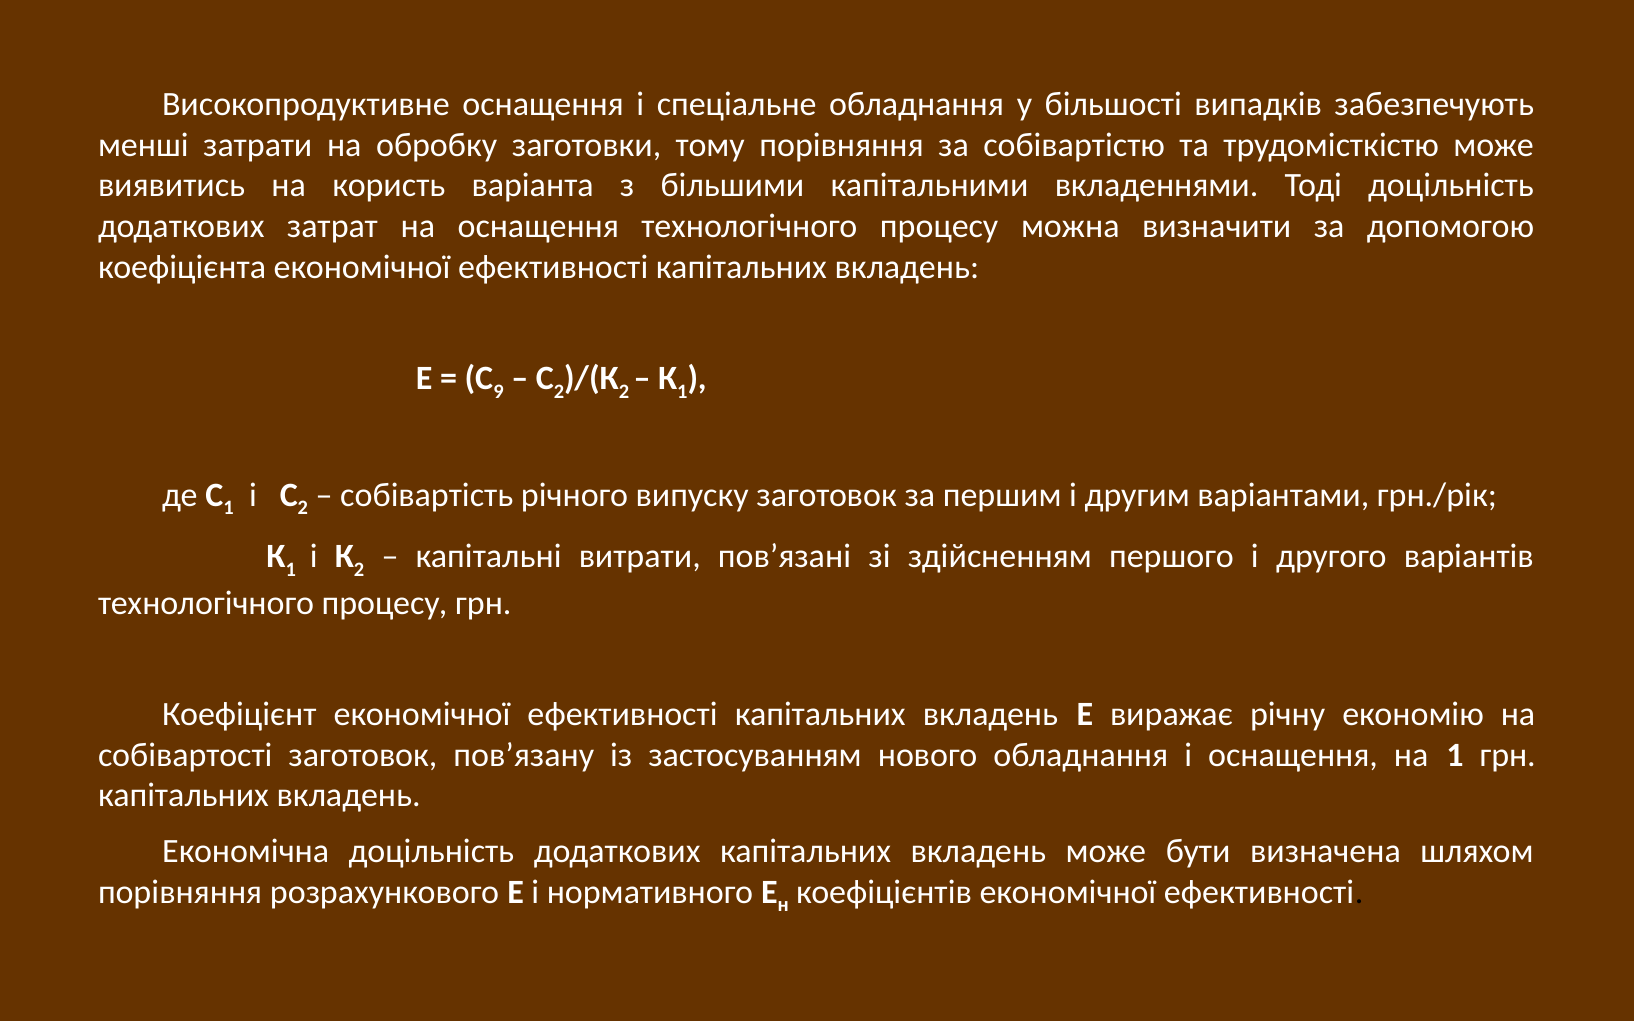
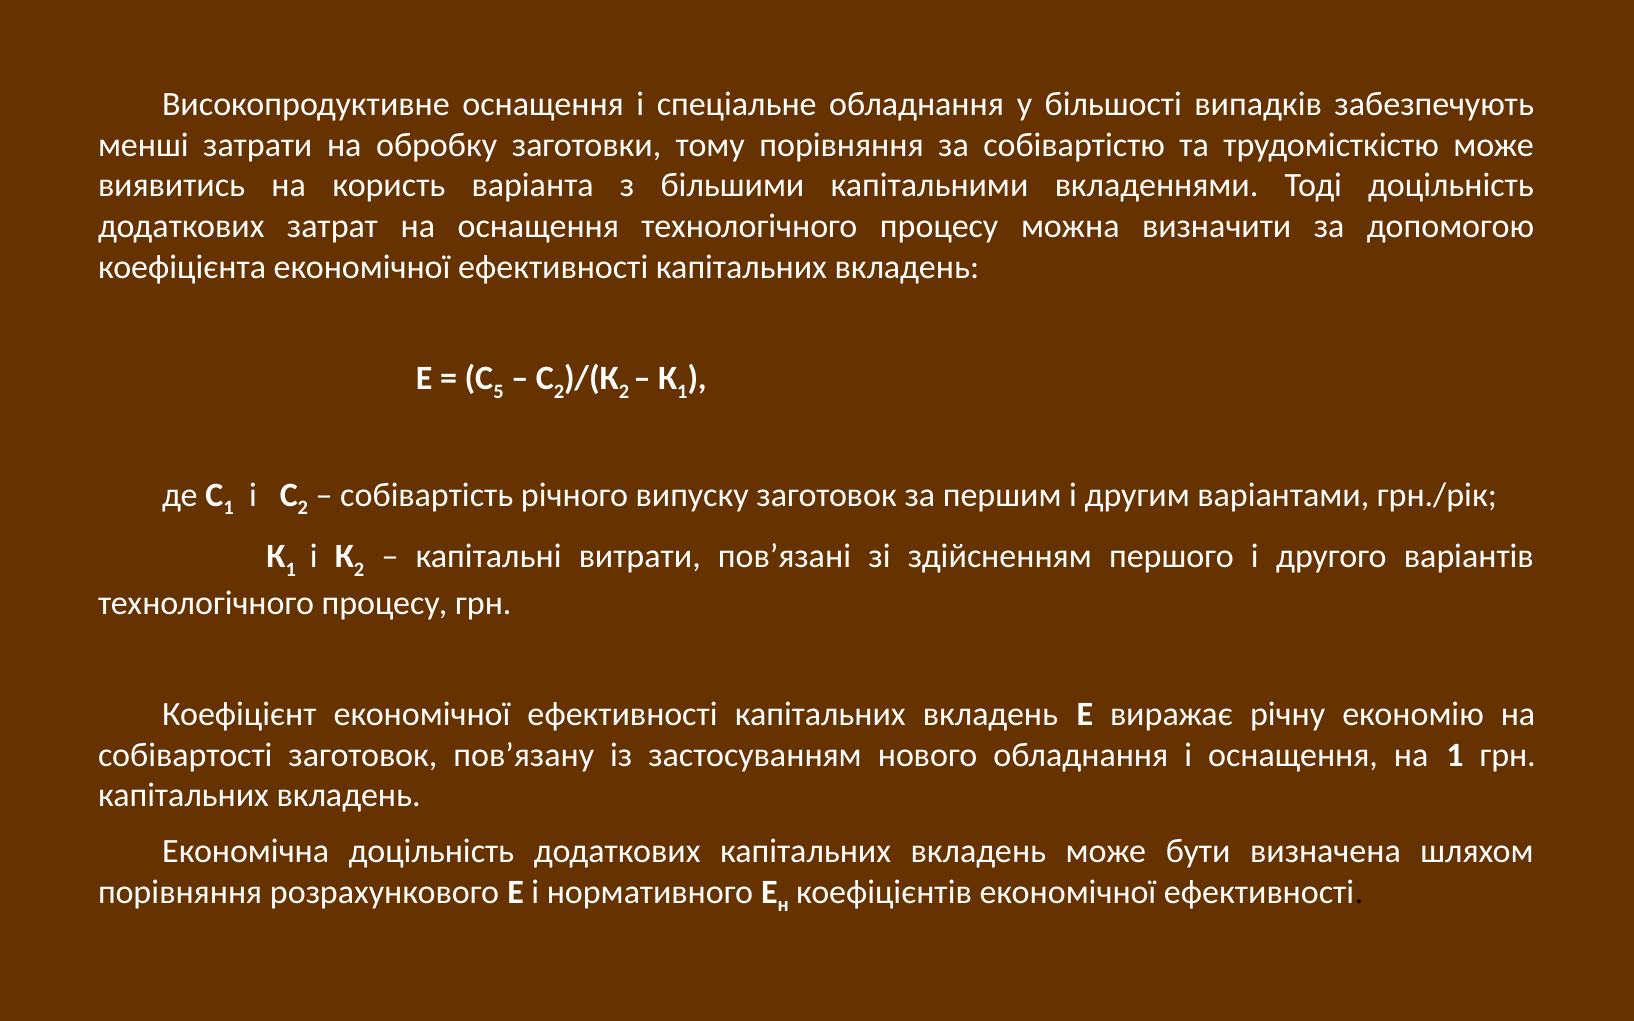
9: 9 -> 5 (498, 392)
